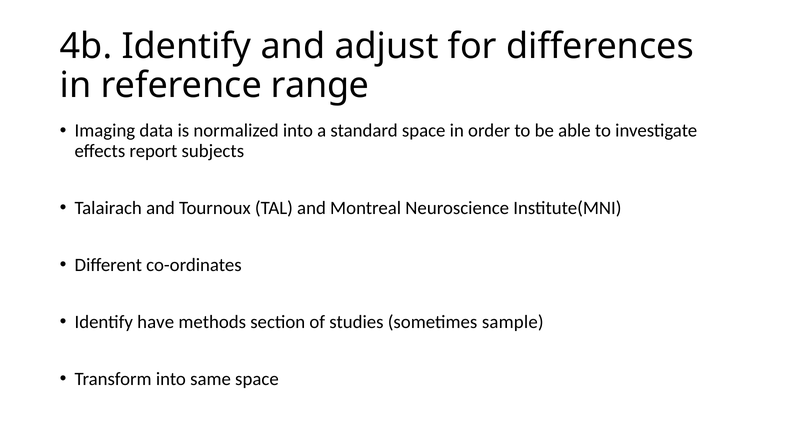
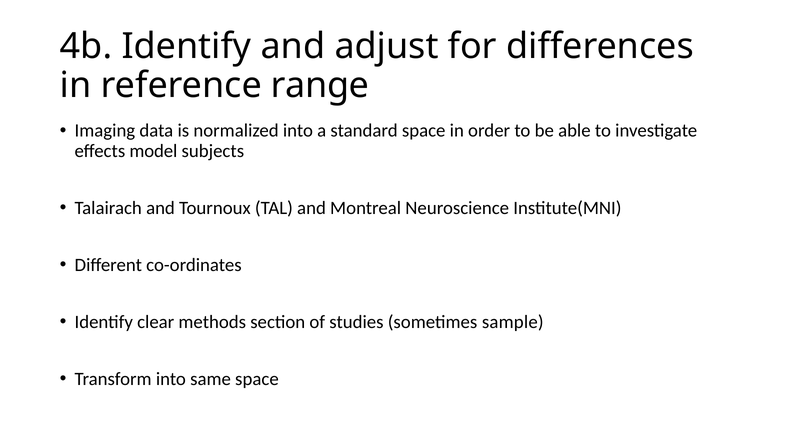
report: report -> model (153, 151)
have: have -> clear (156, 322)
